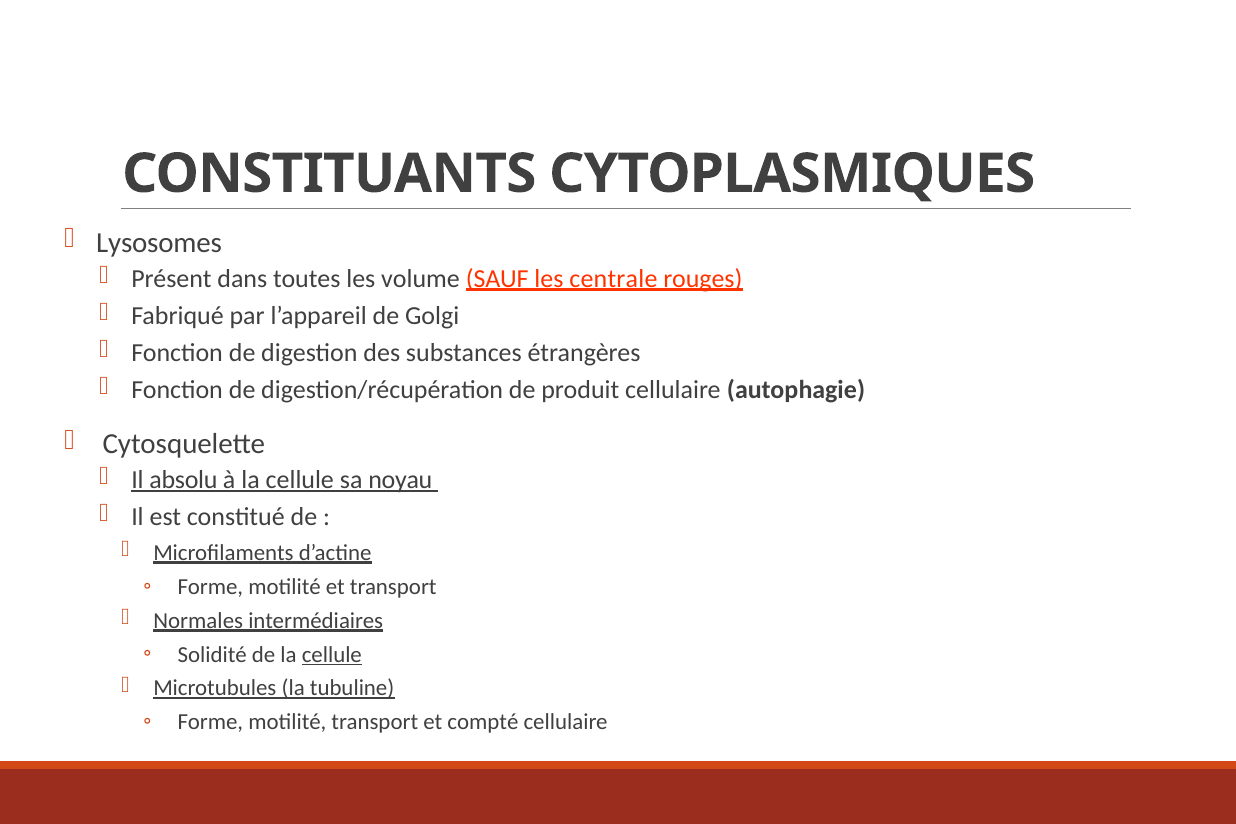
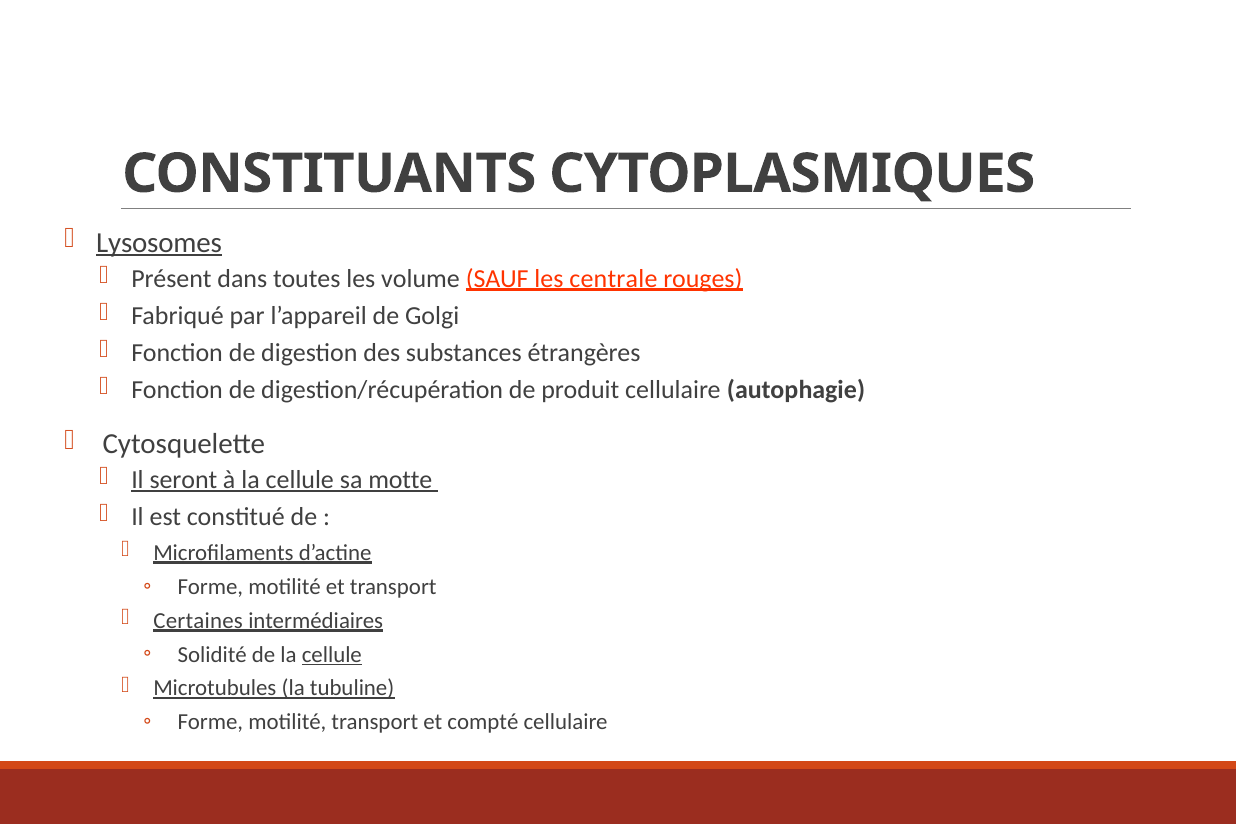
Lysosomes underline: none -> present (159, 243)
absolu: absolu -> seront (183, 480)
noyau: noyau -> motte (400, 480)
Normales: Normales -> Certaines (198, 621)
